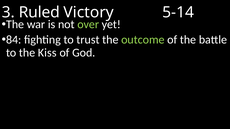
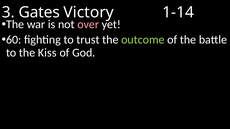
Ruled: Ruled -> Gates (39, 12)
5-14: 5-14 -> 1-14 (178, 12)
over colour: light green -> pink (88, 24)
84: 84 -> 60 (14, 40)
